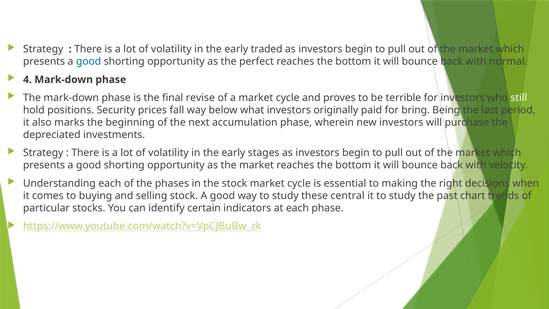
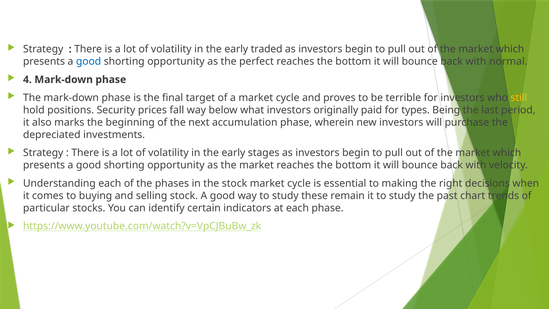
revise: revise -> target (200, 98)
still colour: white -> yellow (519, 98)
bring: bring -> types (416, 110)
central: central -> remain (348, 196)
